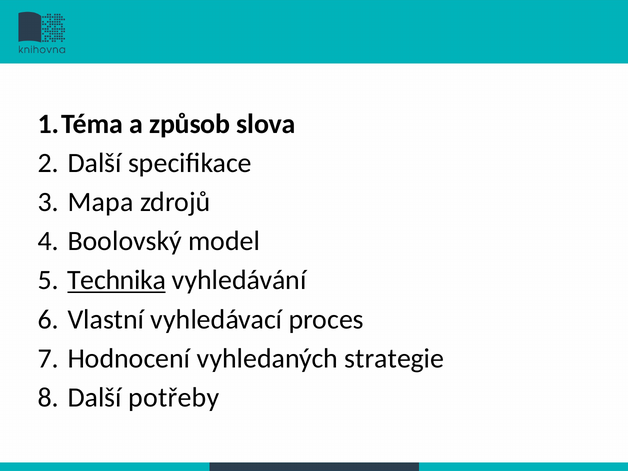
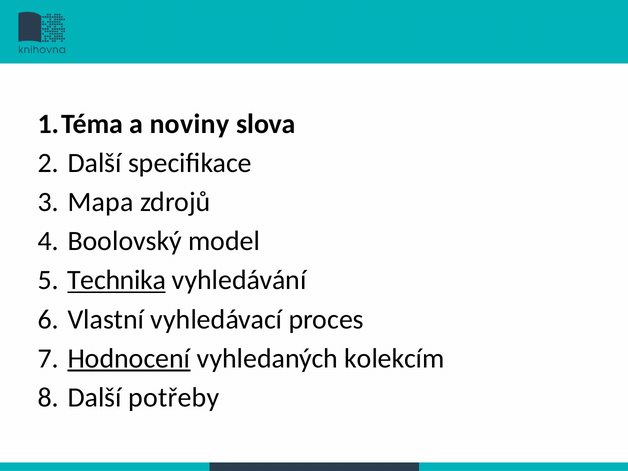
způsob: způsob -> noviny (189, 124)
Hodnocení underline: none -> present (129, 359)
strategie: strategie -> kolekcím (394, 359)
